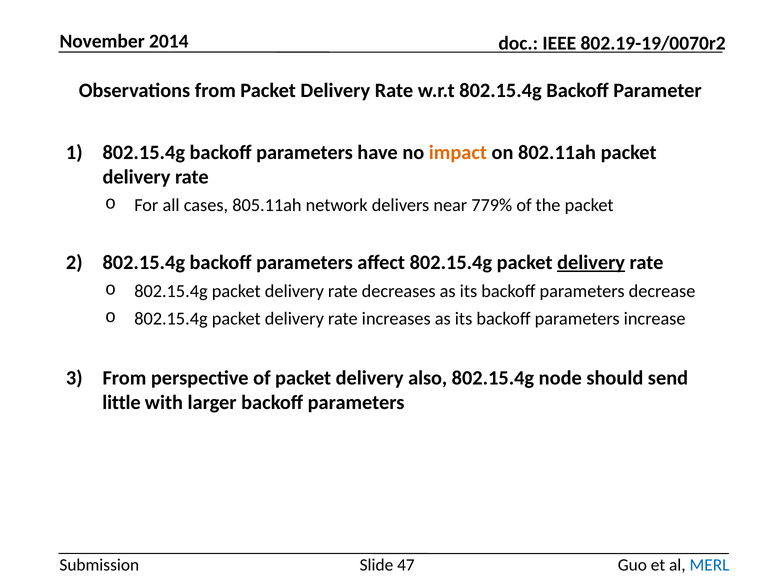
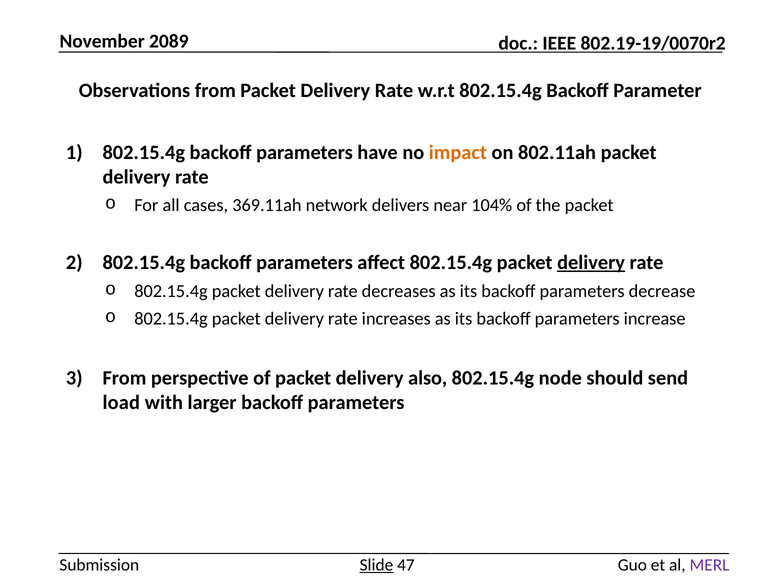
2014: 2014 -> 2089 (169, 41)
805.11ah: 805.11ah -> 369.11ah (267, 205)
779%: 779% -> 104% (492, 205)
little: little -> load (121, 402)
Slide underline: none -> present (376, 565)
MERL colour: blue -> purple (709, 565)
